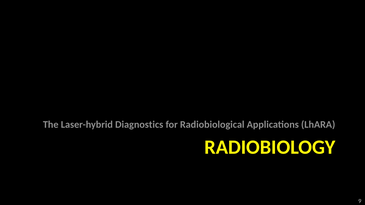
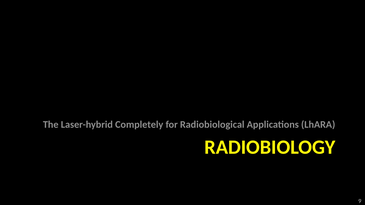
Diagnostics: Diagnostics -> Completely (139, 125)
